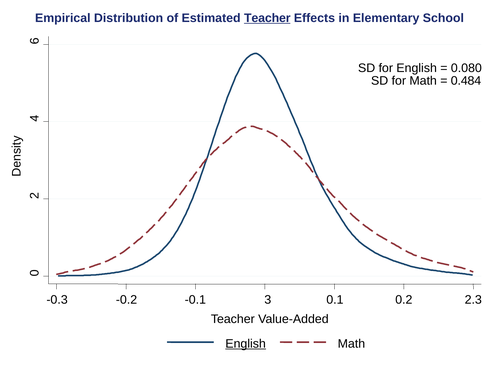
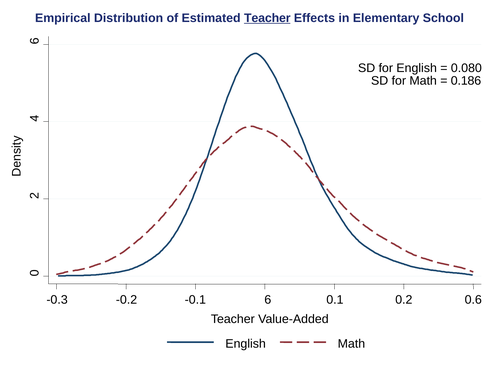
0.484: 0.484 -> 0.186 (466, 81)
-0.1 3: 3 -> 6 (268, 300)
2.3: 2.3 -> 0.6 (473, 300)
English underline: present -> none (246, 344)
